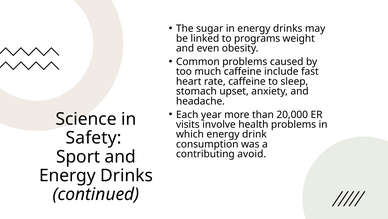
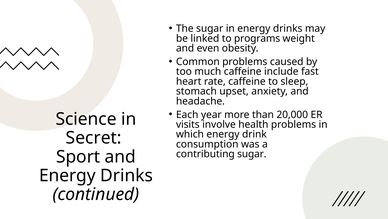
Safety: Safety -> Secret (94, 138)
contributing avoid: avoid -> sugar (252, 154)
